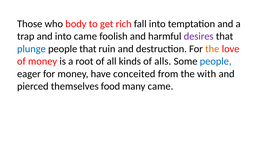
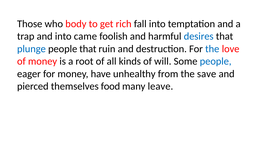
desires colour: purple -> blue (199, 36)
the colour: orange -> blue (212, 49)
alls: alls -> will (163, 61)
conceited: conceited -> unhealthy (134, 74)
with: with -> save (207, 74)
many came: came -> leave (160, 86)
